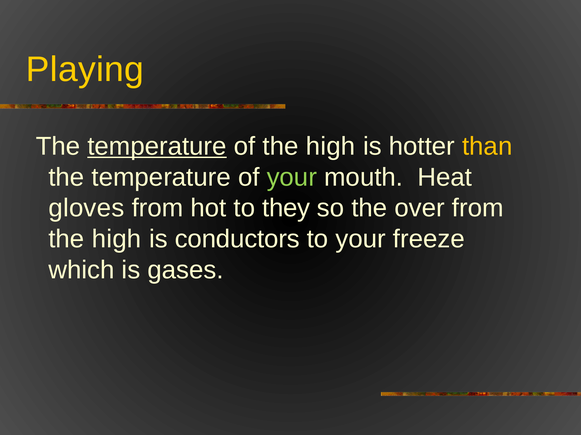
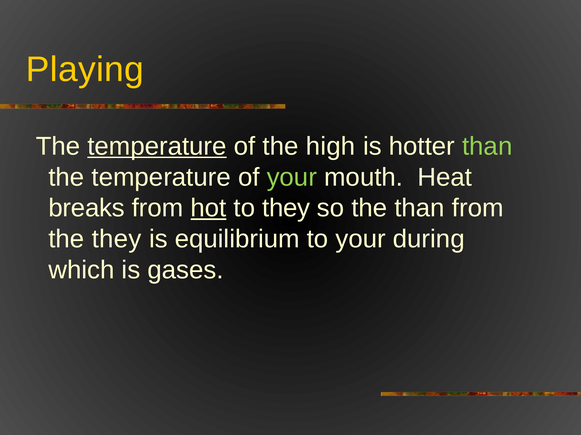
than colour: yellow -> light green (487, 146)
gloves: gloves -> breaks (87, 208)
hot underline: none -> present (208, 208)
the over: over -> than (420, 208)
high: high -> they (117, 239)
conductors: conductors -> equilibrium (237, 239)
freeze: freeze -> during (429, 239)
